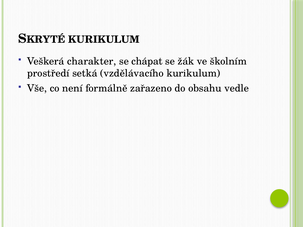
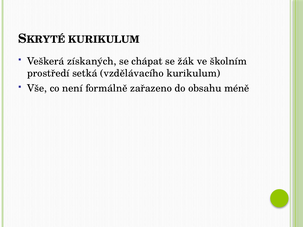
charakter: charakter -> získaných (92, 61)
vedle: vedle -> méně (237, 88)
